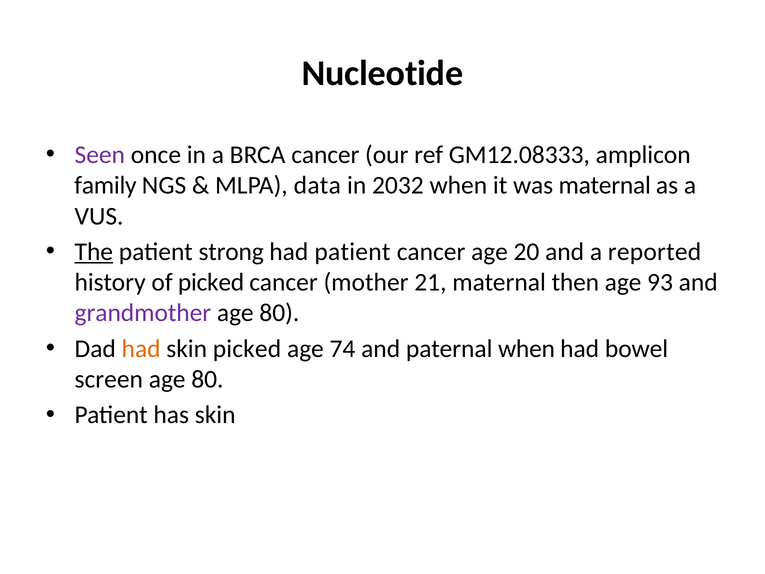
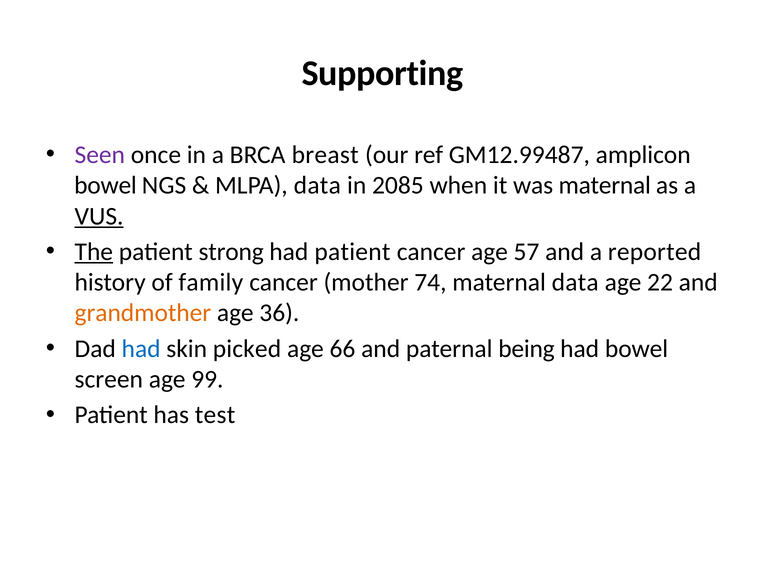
Nucleotide: Nucleotide -> Supporting (383, 73)
BRCA cancer: cancer -> breast (325, 155)
GM12.08333: GM12.08333 -> GM12.99487 (519, 155)
family: family -> bowel (106, 185)
2032: 2032 -> 2085 (398, 185)
VUS underline: none -> present (99, 216)
20: 20 -> 57 (526, 252)
of picked: picked -> family (211, 282)
21: 21 -> 74 (430, 282)
maternal then: then -> data (575, 282)
93: 93 -> 22 (660, 282)
grandmother colour: purple -> orange (143, 313)
80: 80 -> 36 (279, 313)
had colour: orange -> blue (141, 349)
74: 74 -> 66 (342, 349)
paternal when: when -> being (526, 349)
80: 80 -> 99 (207, 379)
has skin: skin -> test (215, 415)
